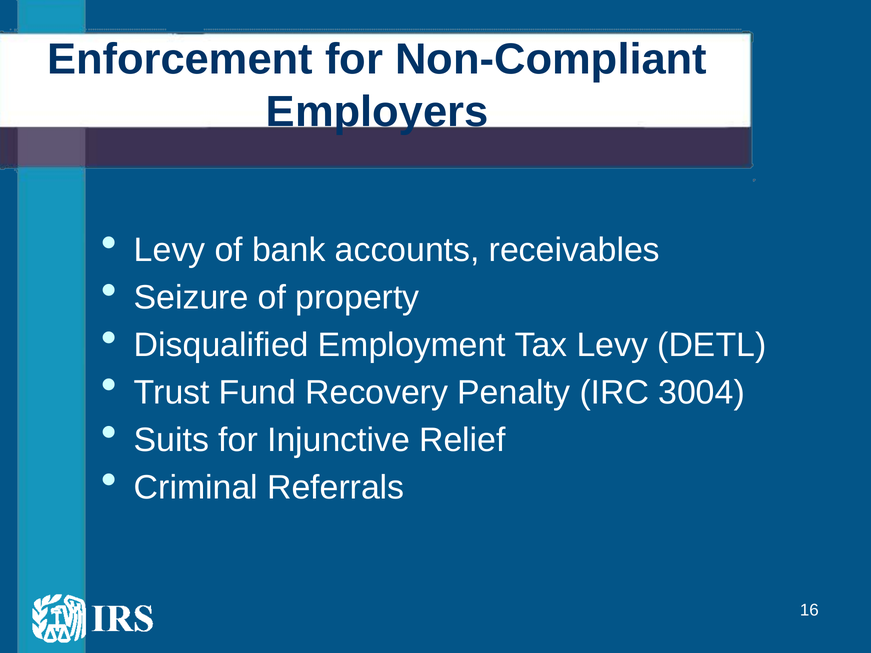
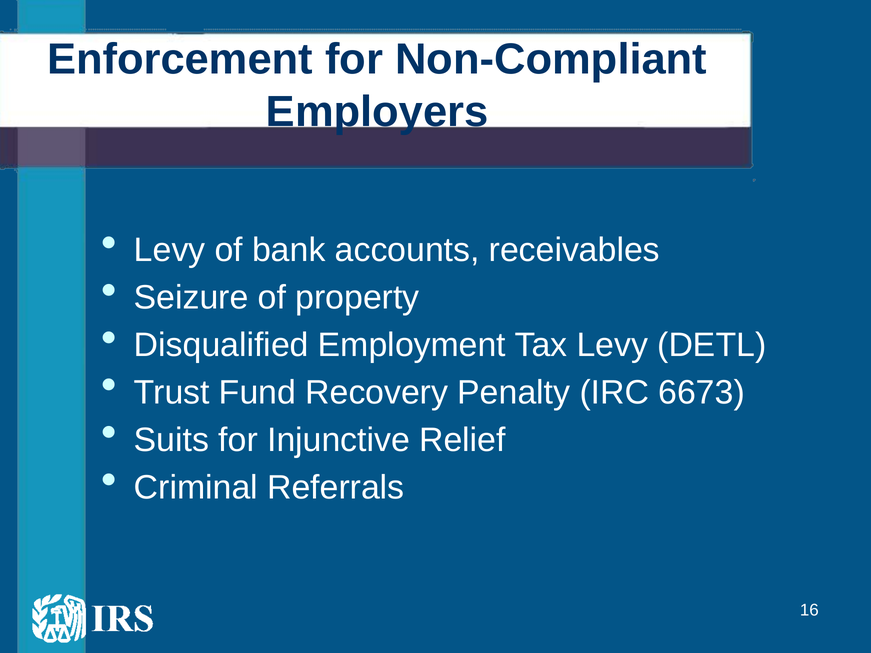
3004: 3004 -> 6673 (702, 393)
